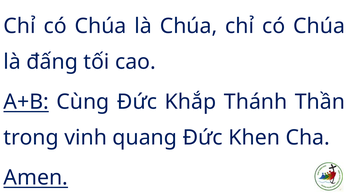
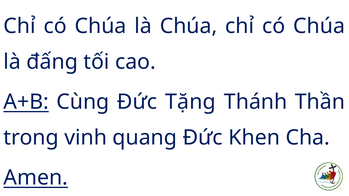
Khắp: Khắp -> Tặng (190, 102)
